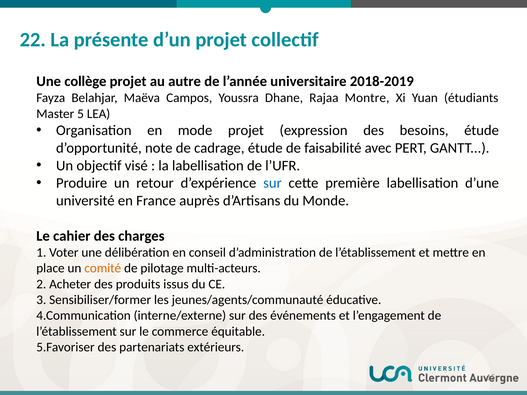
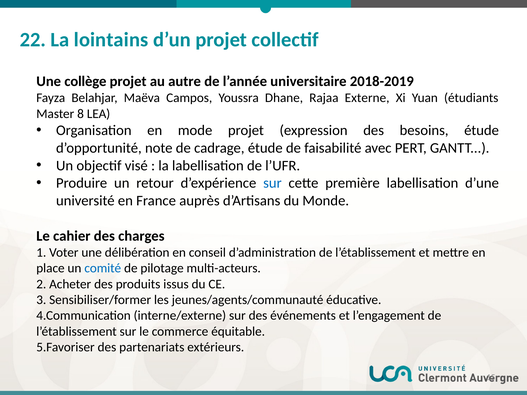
présente: présente -> lointains (111, 40)
Montre: Montre -> Externe (367, 98)
5: 5 -> 8 (81, 114)
comité colour: orange -> blue (103, 268)
